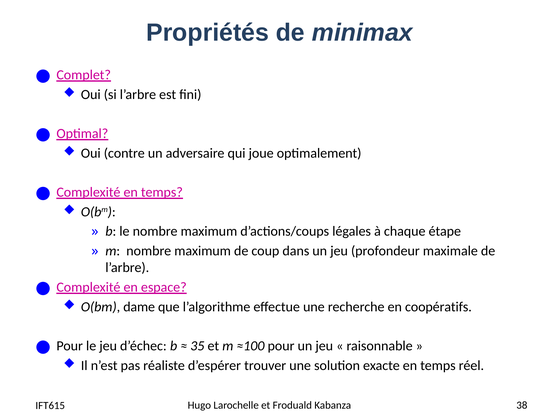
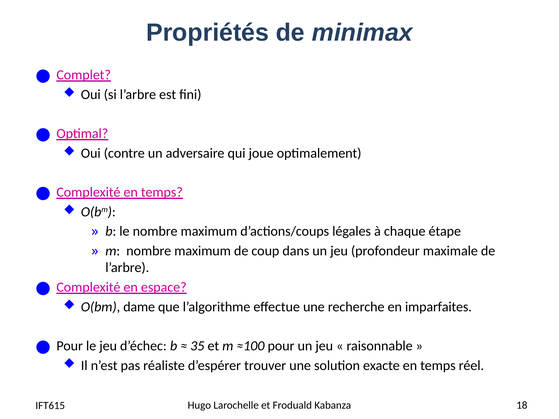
coopératifs: coopératifs -> imparfaites (438, 307)
38: 38 -> 18 (522, 405)
